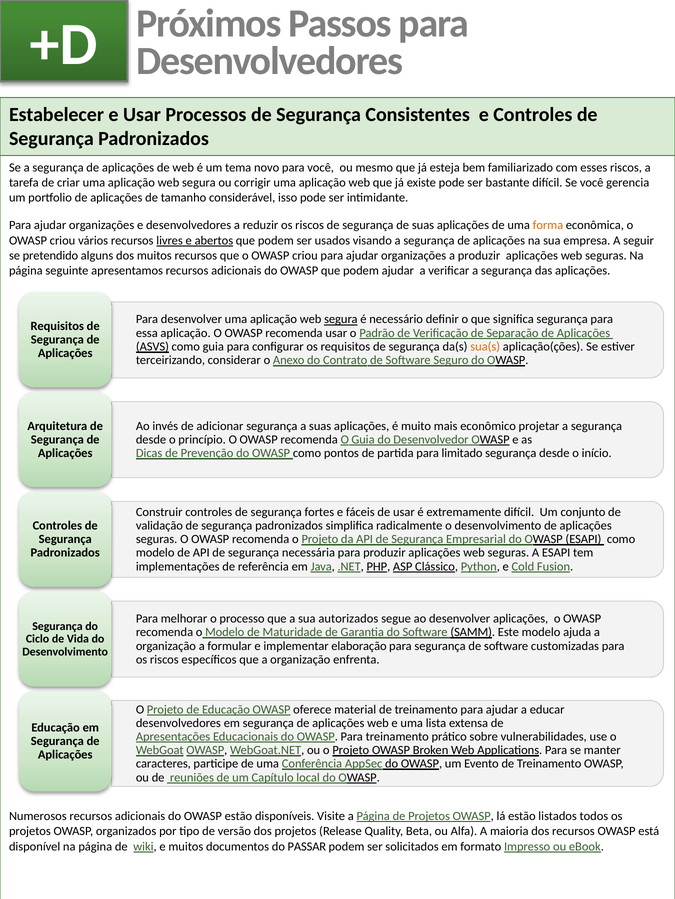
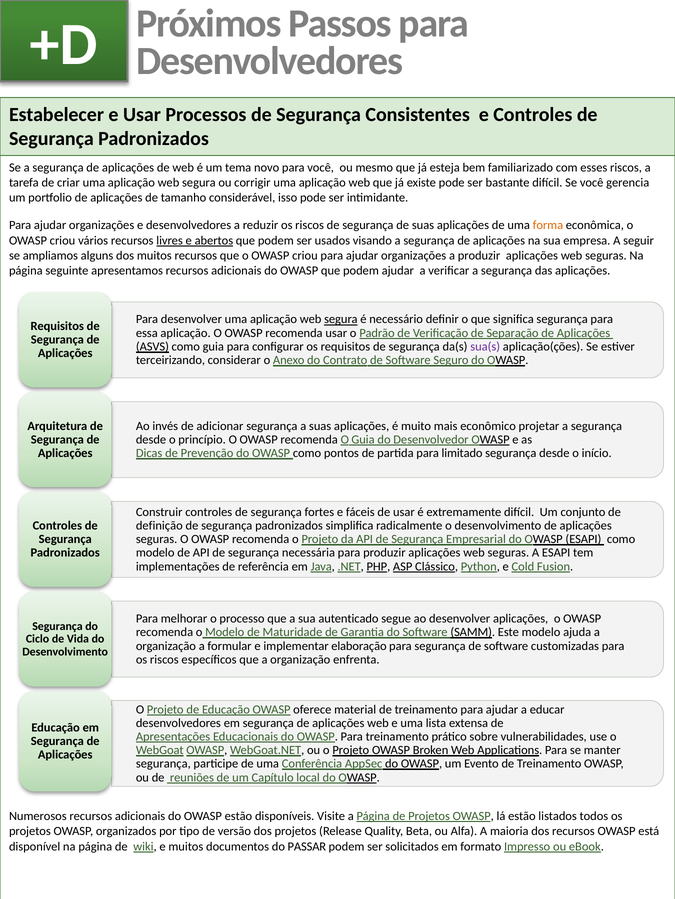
pretendido: pretendido -> ampliamos (50, 256)
sua(s colour: orange -> purple (485, 347)
validação: validação -> definição (159, 526)
autorizados: autorizados -> autenticado (348, 619)
caracteres: caracteres -> segurança (163, 765)
